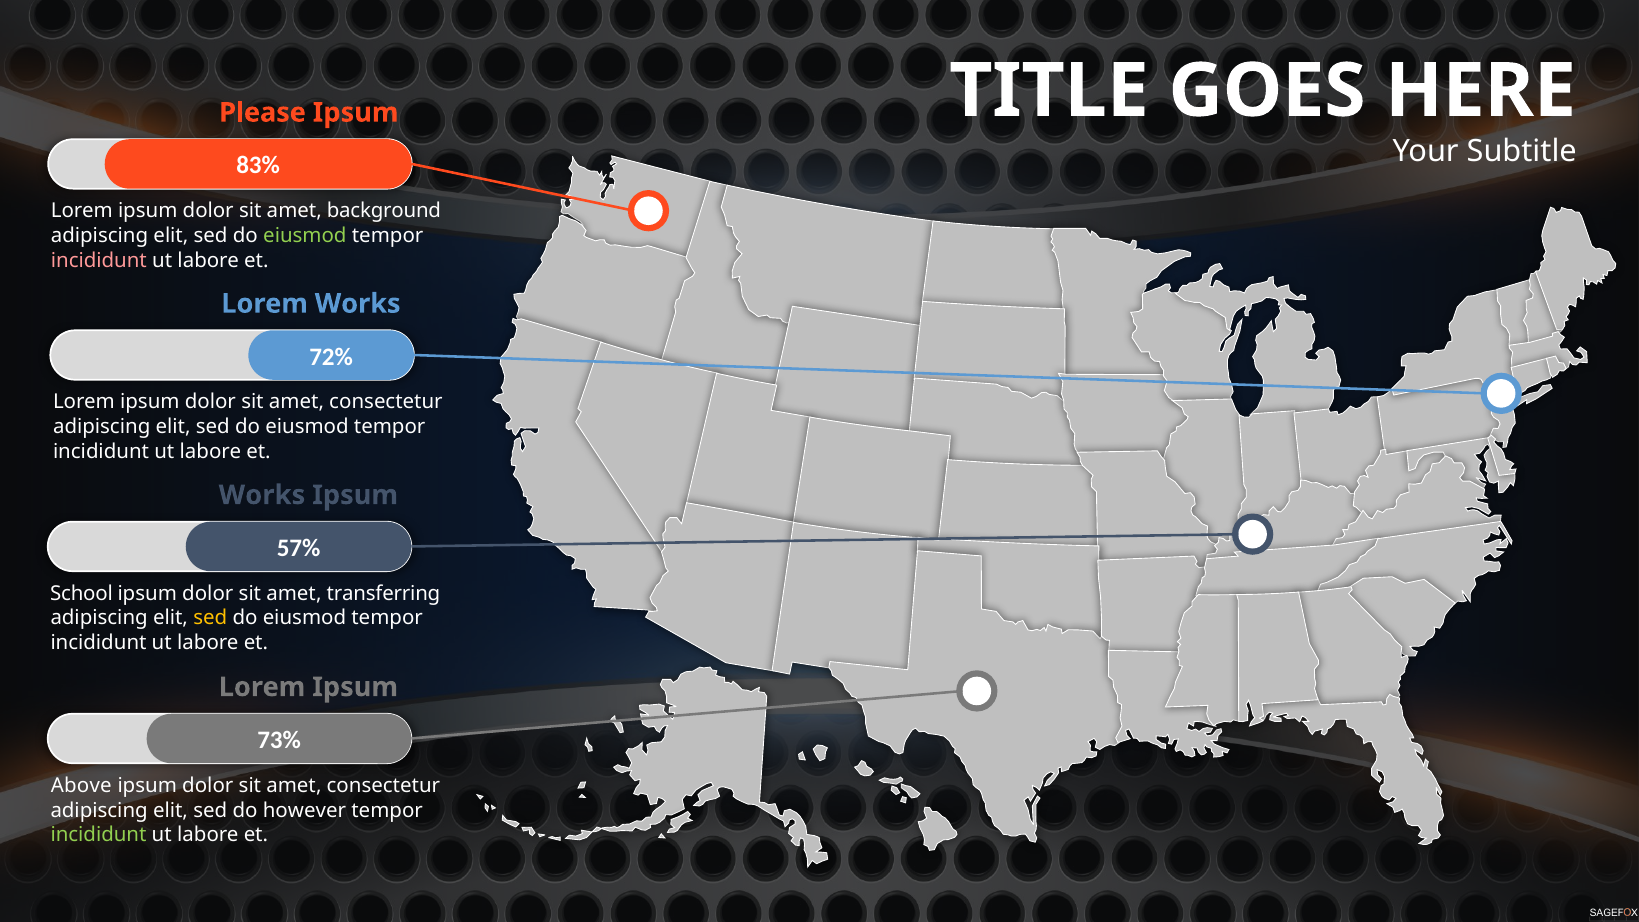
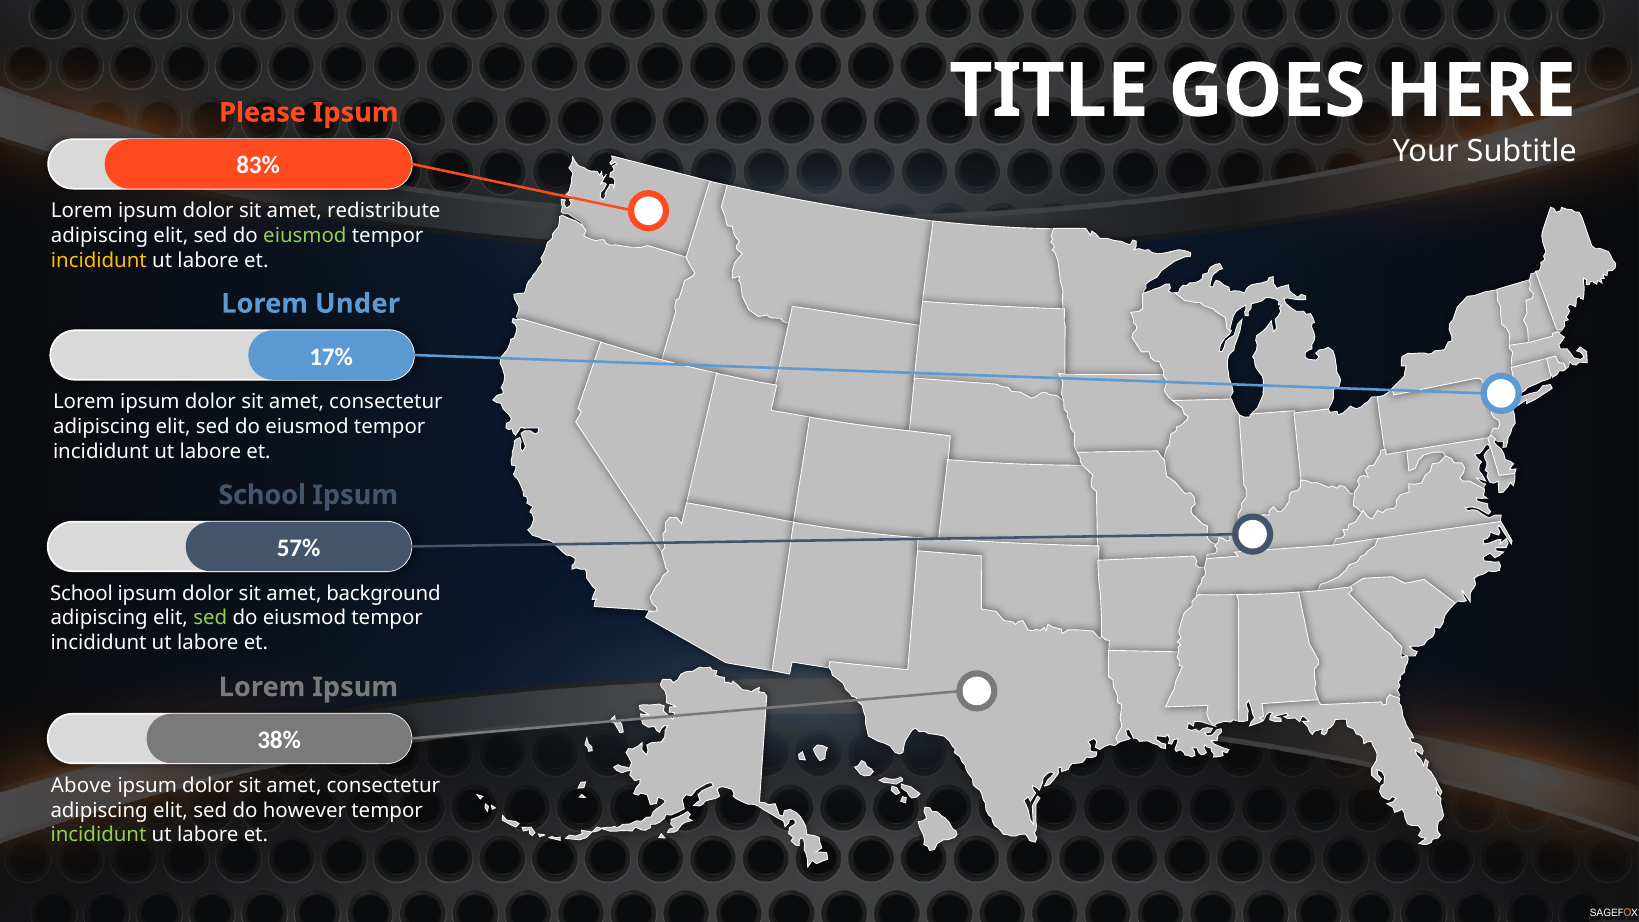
background: background -> redistribute (384, 211)
incididunt colour: pink -> yellow (99, 260)
Lorem Works: Works -> Under (358, 304)
72%: 72% -> 17% (331, 357)
Works: Works -> School (262, 495)
transferring: transferring -> background (383, 594)
sed colour: yellow -> light green (210, 618)
73%: 73% -> 38% (279, 740)
